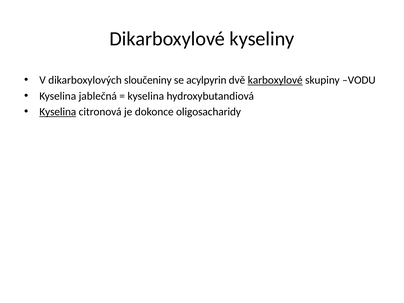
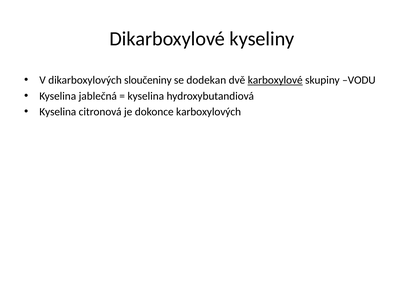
acylpyrin: acylpyrin -> dodekan (206, 80)
Kyselina underline: present -> none (58, 112)
oligosacharidy: oligosacharidy -> karboxylových (209, 112)
